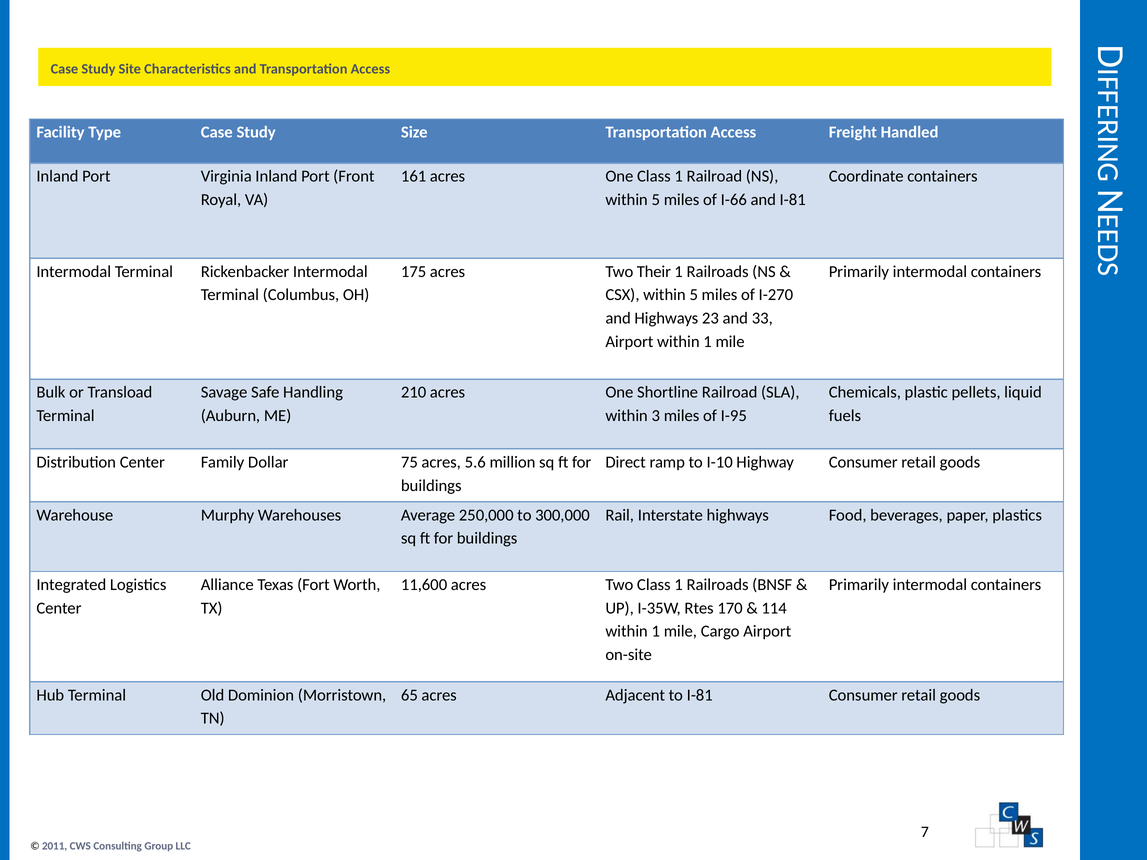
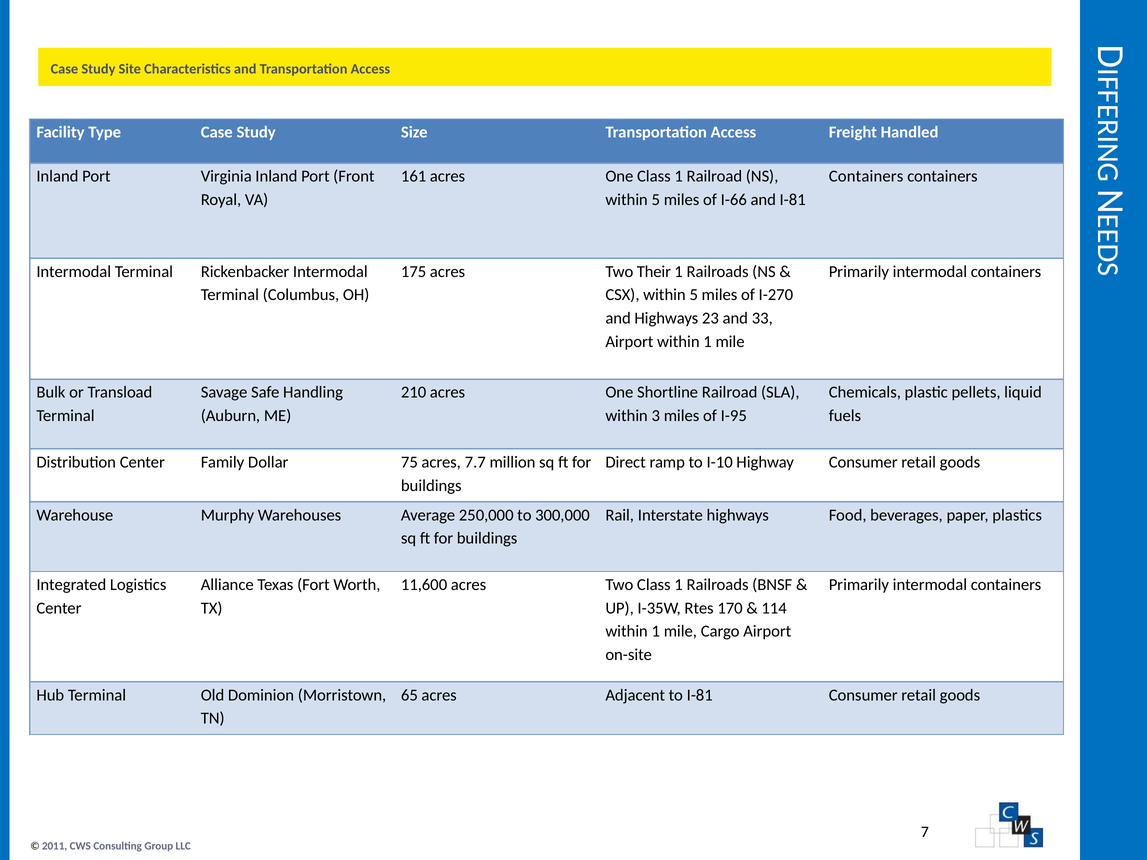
Coordinate: Coordinate -> Containers (866, 177)
5.6: 5.6 -> 7.7 (475, 462)
